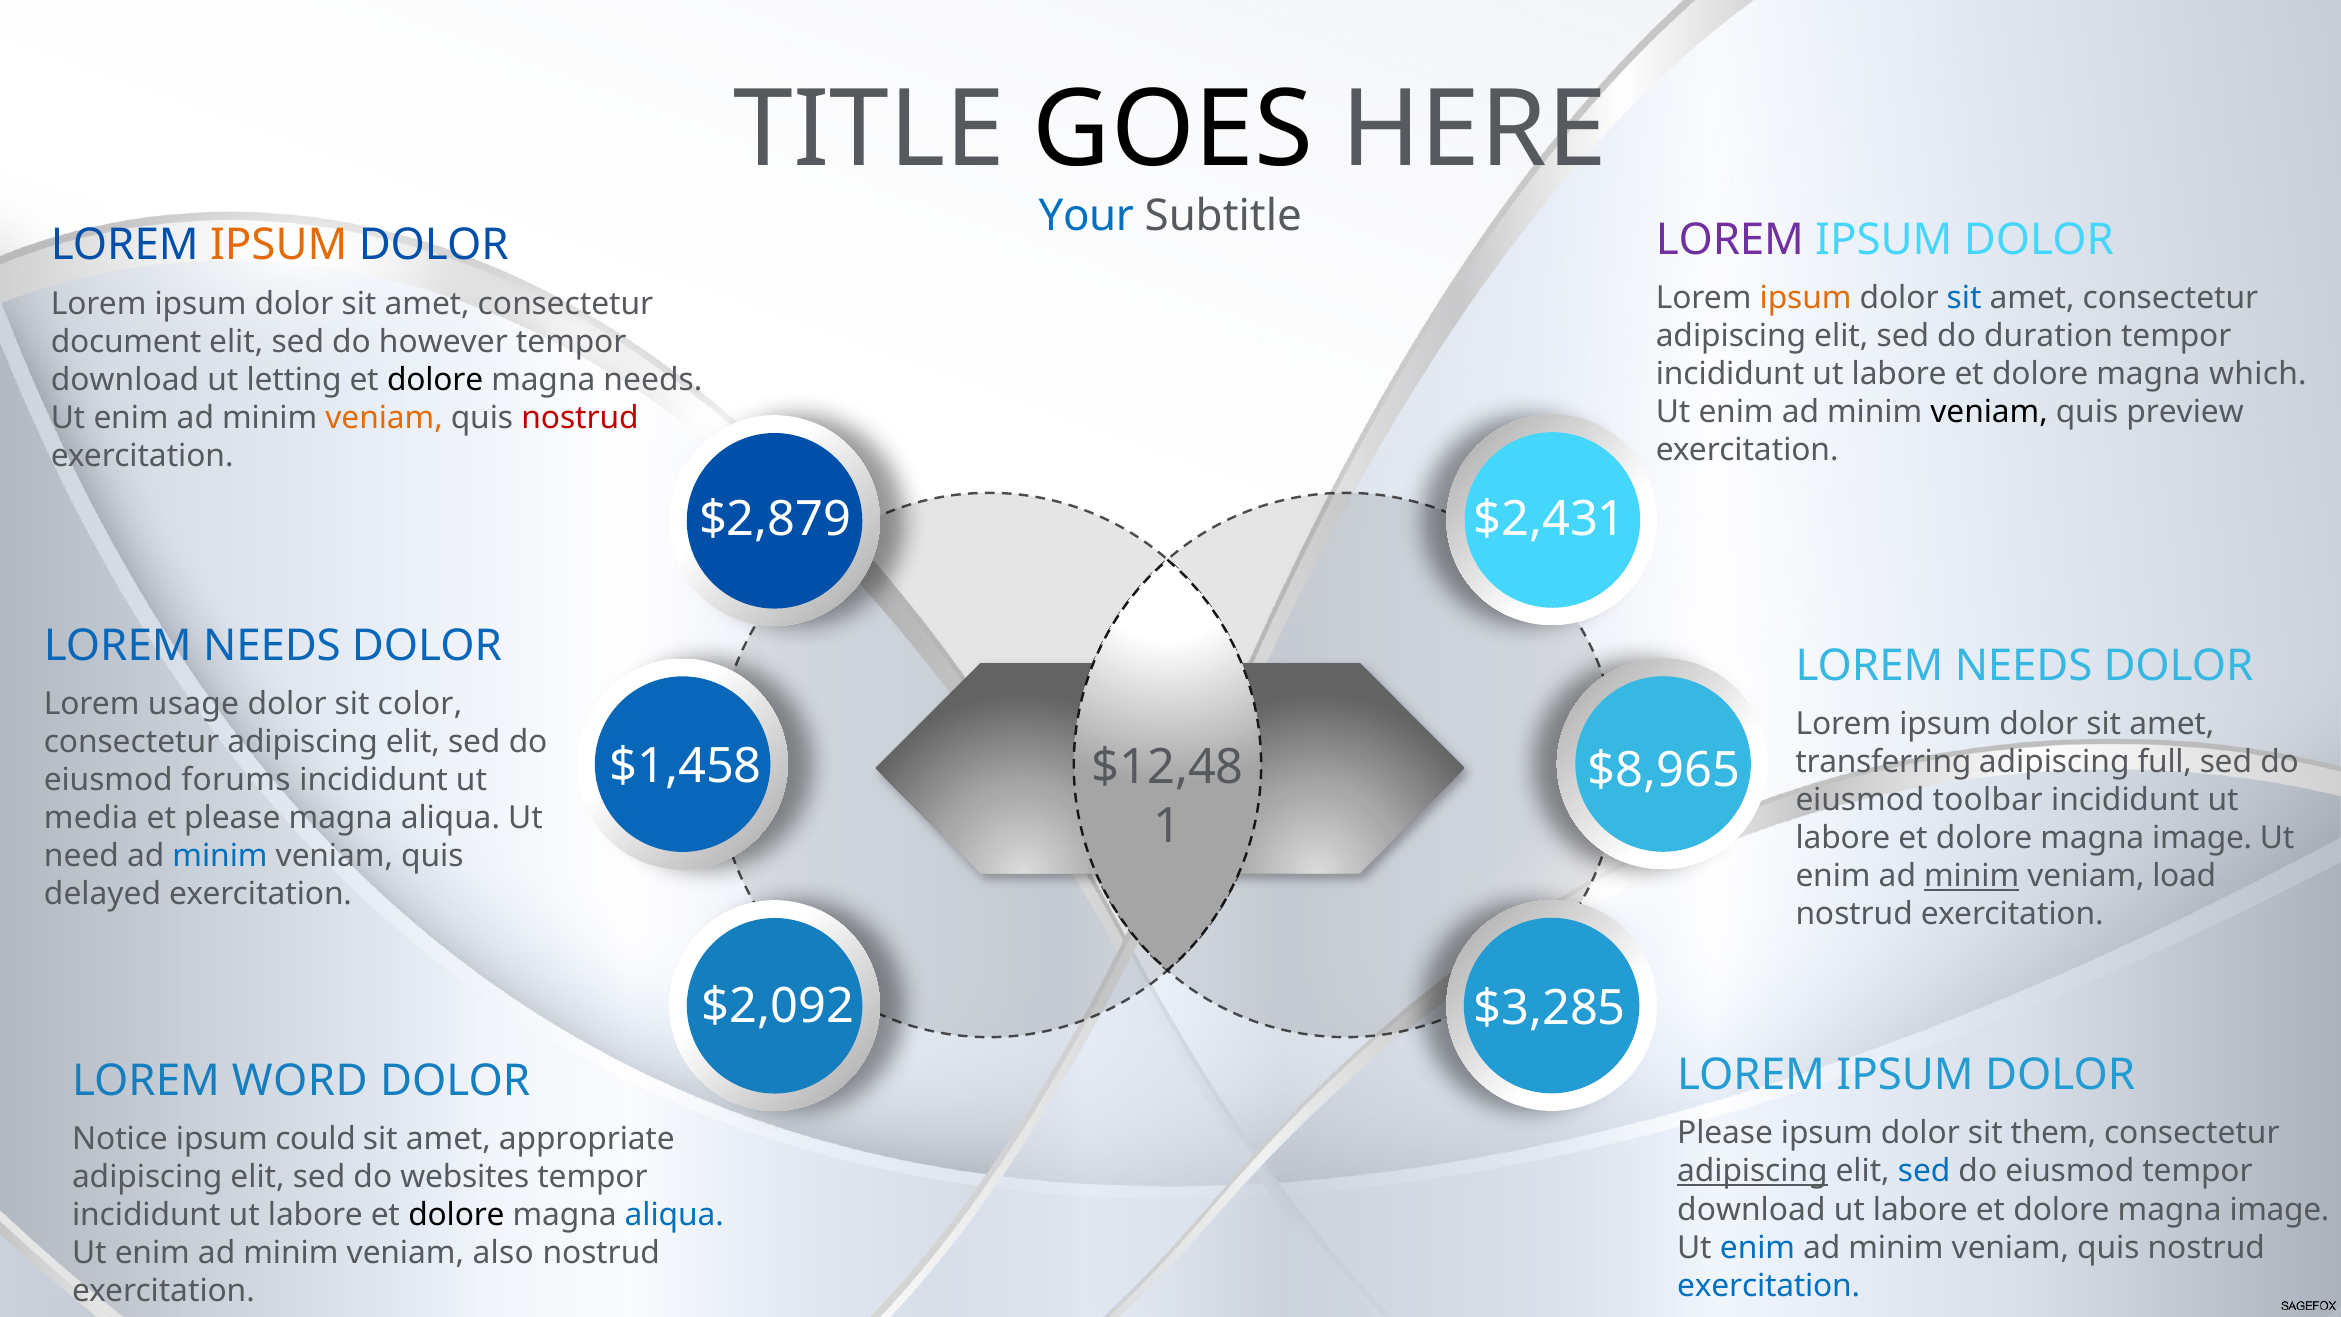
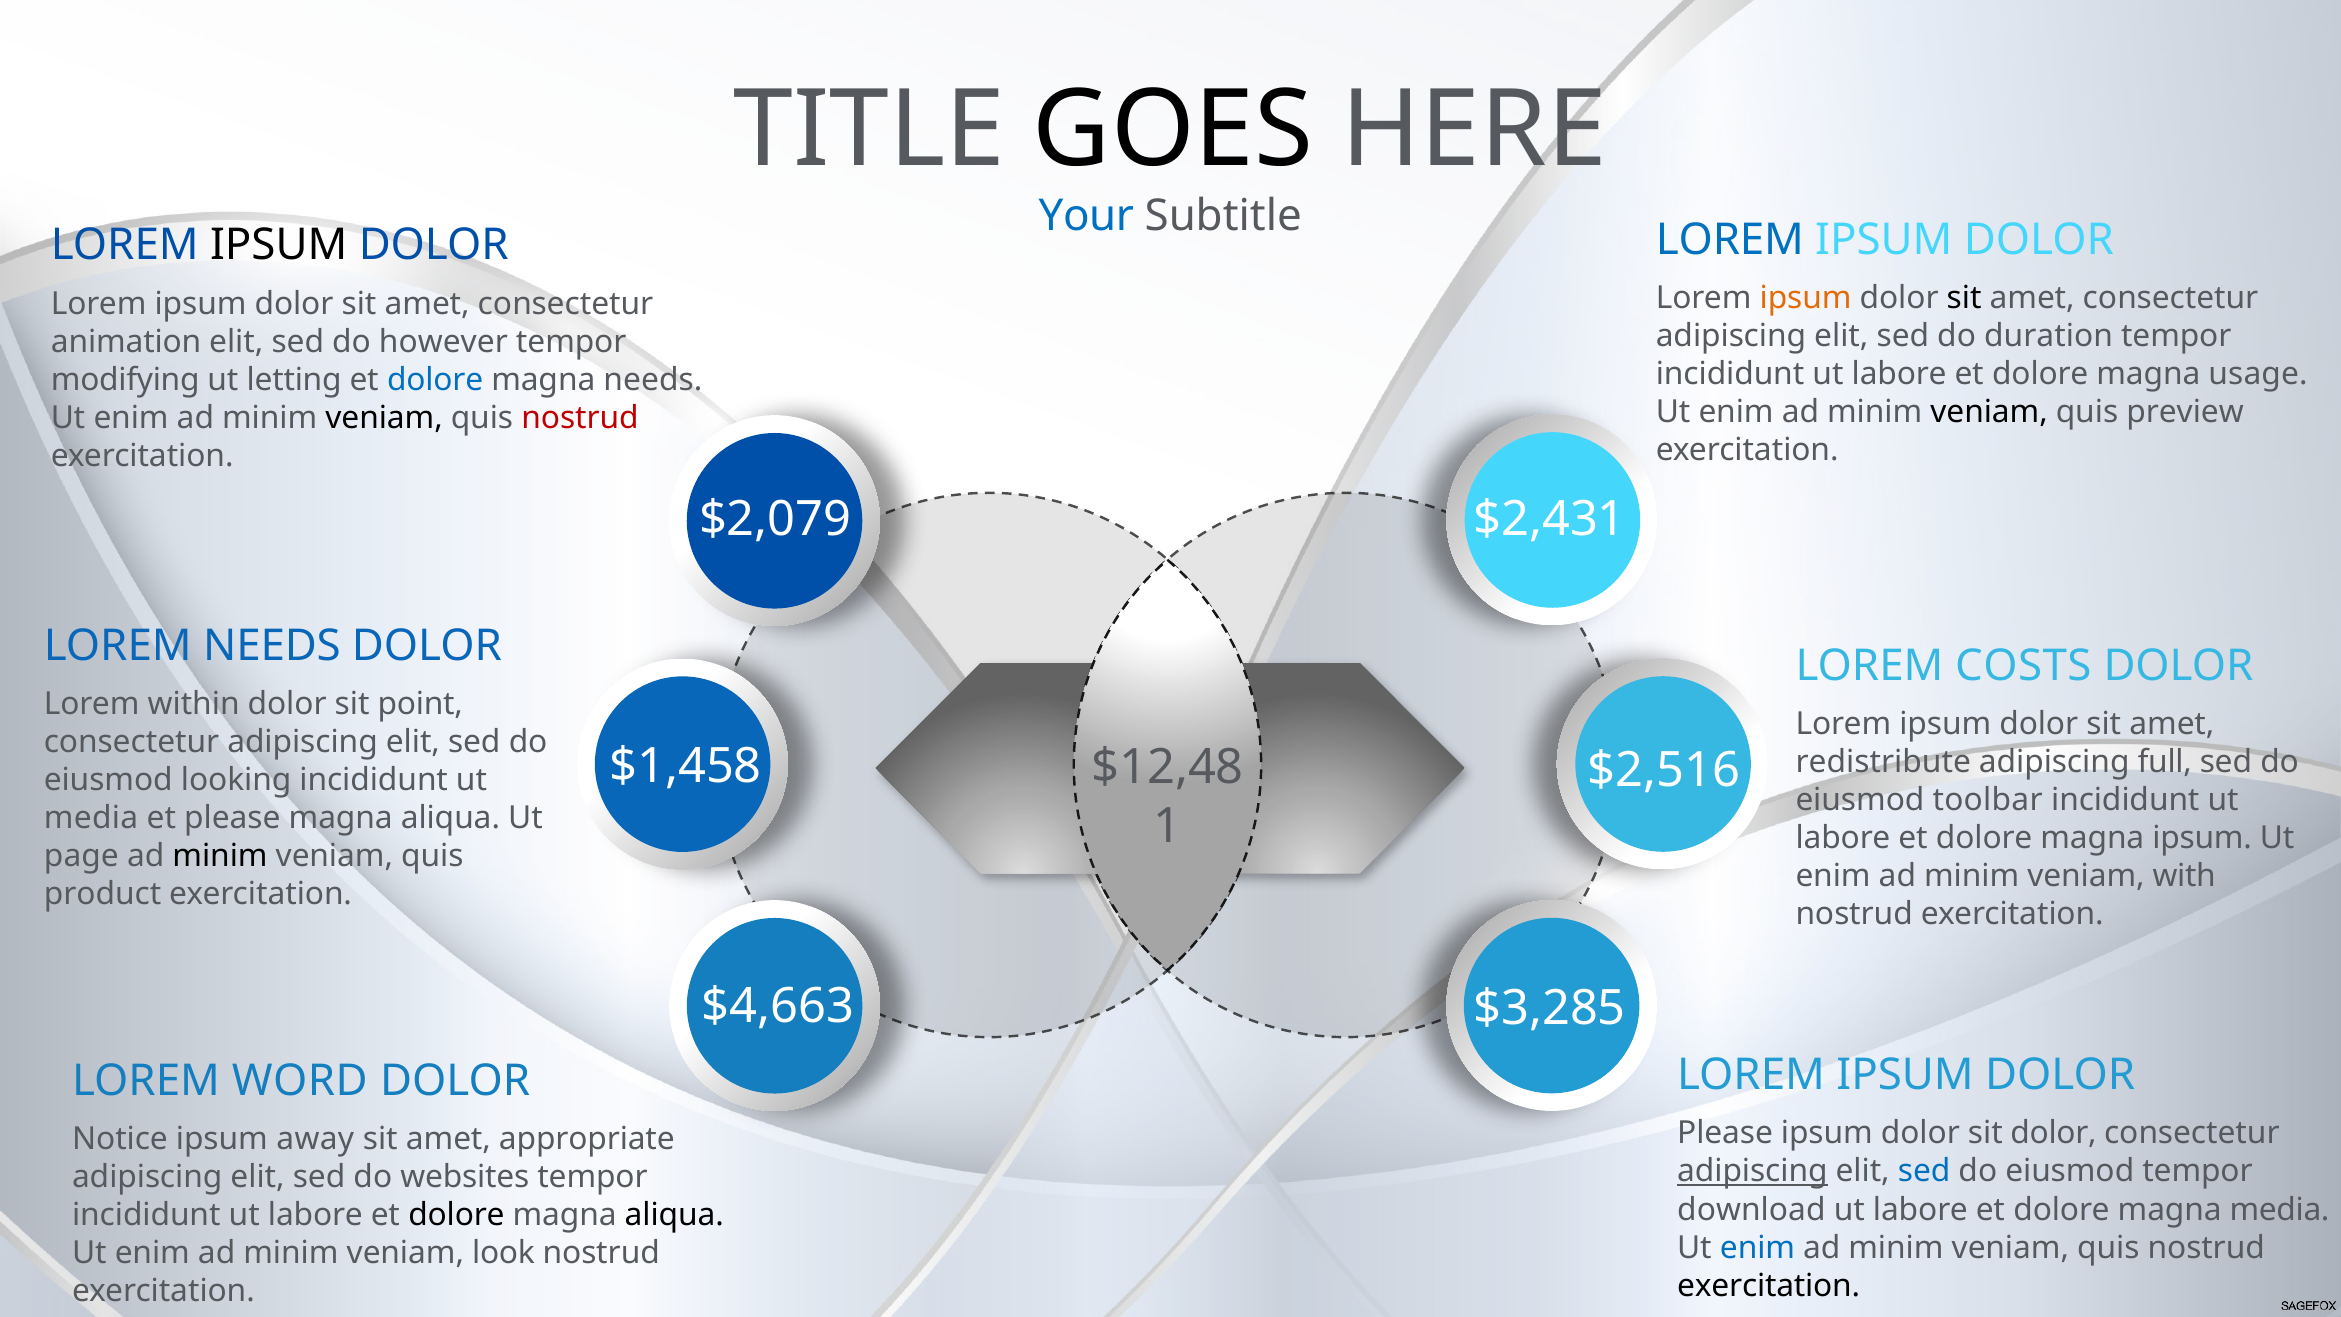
LOREM colour: purple -> blue (1730, 240)
IPSUM colour: orange -> black (279, 245)
sit colour: blue -> black (1964, 298)
document: document -> animation (126, 342)
which: which -> usage (2258, 374)
download: download -> modifying (125, 380)
dolore colour: black -> blue (435, 380)
veniam colour: orange -> black (384, 418)
$2,879: $2,879 -> $2,079 (775, 519)
NEEDS: NEEDS -> COSTS (2023, 666)
usage: usage -> within (194, 704)
color: color -> point (420, 704)
transferring: transferring -> redistribute (1883, 762)
$8,965: $8,965 -> $2,516 (1664, 771)
forums: forums -> looking (236, 780)
image: image -> ipsum (2202, 838)
need: need -> page (81, 856)
minim colour: blue -> black (220, 856)
minim underline: present -> none (1972, 876)
load: load -> with (2184, 876)
delayed: delayed -> product (103, 894)
$2,092: $2,092 -> $4,663 (778, 1007)
sit them: them -> dolor (2054, 1133)
could: could -> away (315, 1139)
image: image -> media (2280, 1209)
aliqua colour: blue -> black (674, 1215)
also: also -> look (503, 1253)
exercitation colour: blue -> black (1769, 1286)
